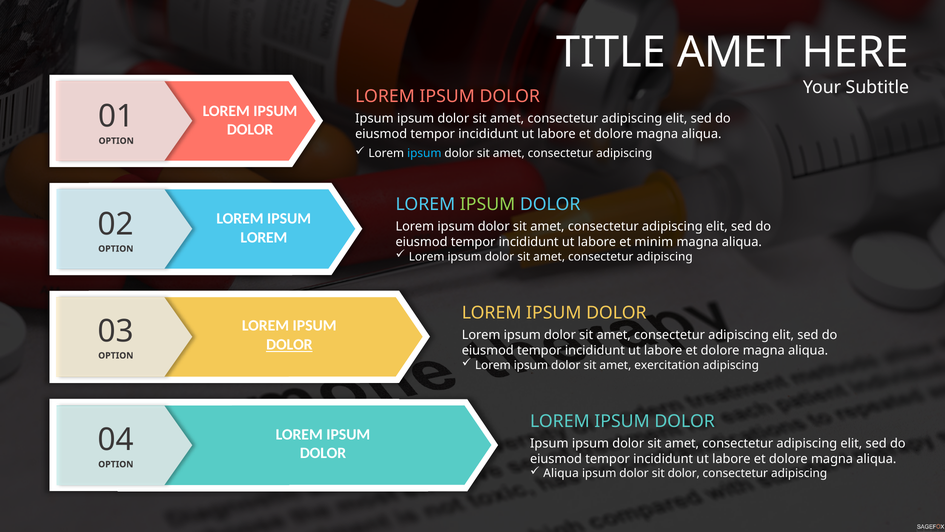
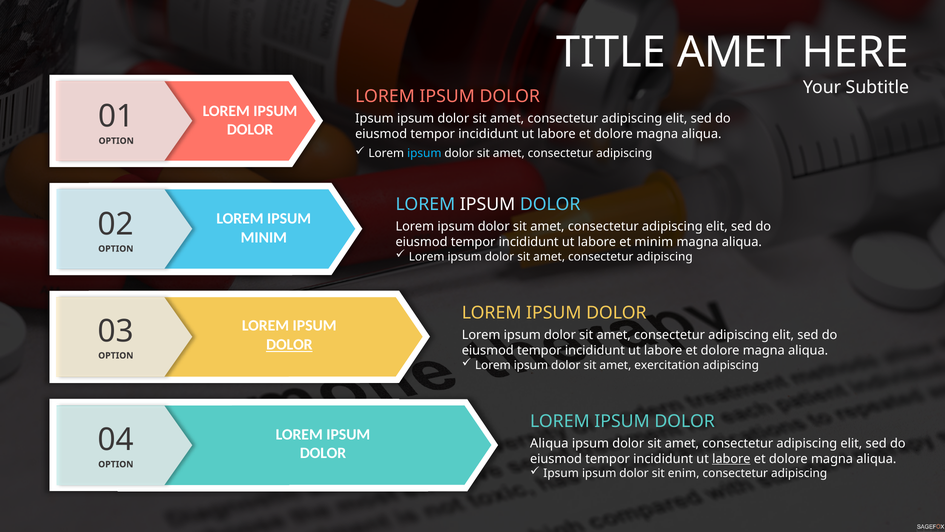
IPSUM colour: light green -> white (488, 204)
LOREM: LOREM -> MINIM (264, 237)
Ipsum: Ipsum -> Aliqua (549, 443)
labore underline: none -> present (731, 458)
Aliqua: Aliqua -> Ipsum (561, 473)
sit dolor: dolor -> enim (684, 473)
